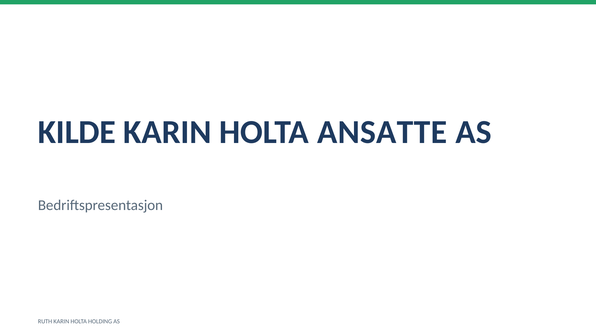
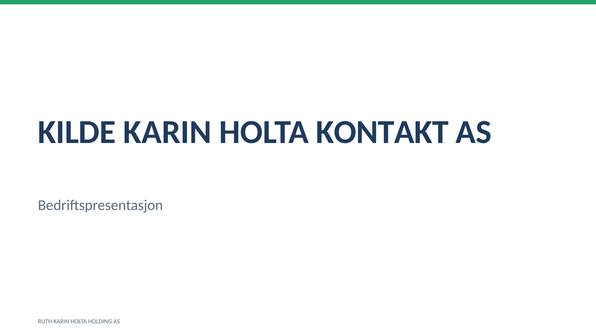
ANSATTE: ANSATTE -> KONTAKT (382, 132)
